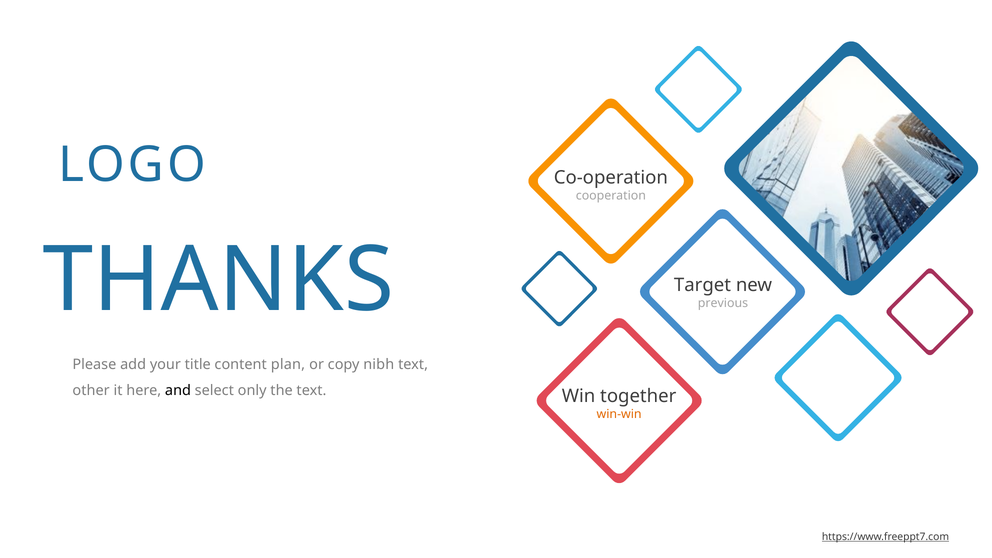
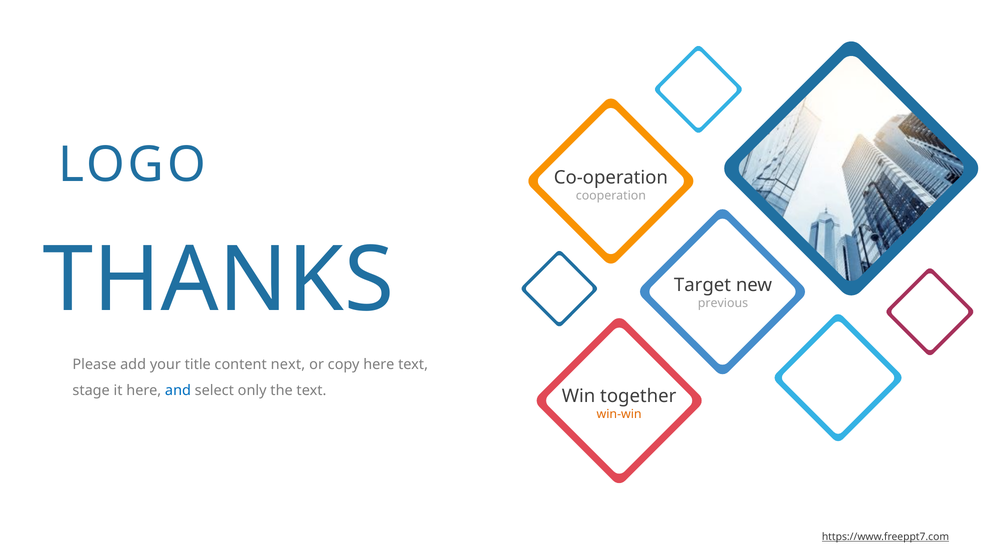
plan: plan -> next (288, 365)
copy nibh: nibh -> here (379, 365)
other: other -> stage (91, 391)
and colour: black -> blue (178, 391)
